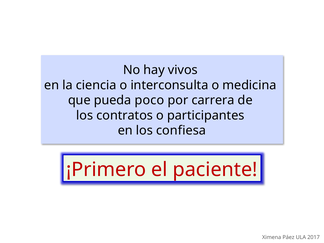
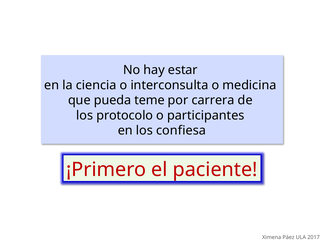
vivos: vivos -> estar (183, 70)
poco: poco -> teme (150, 100)
contratos: contratos -> protocolo (125, 115)
